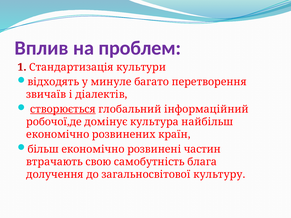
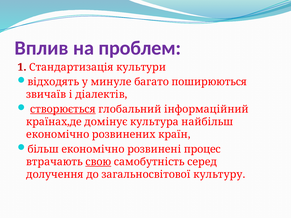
перетворення: перетворення -> поширюються (209, 82)
робочої,де: робочої,де -> країнах,де (54, 122)
частин: частин -> процес (202, 149)
свою underline: none -> present (98, 162)
блага: блага -> серед (202, 162)
